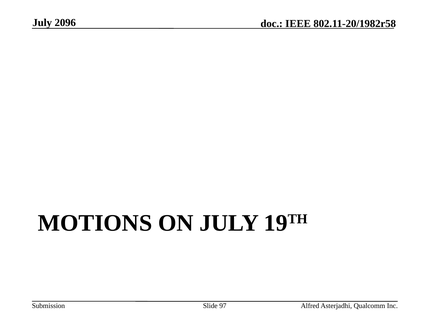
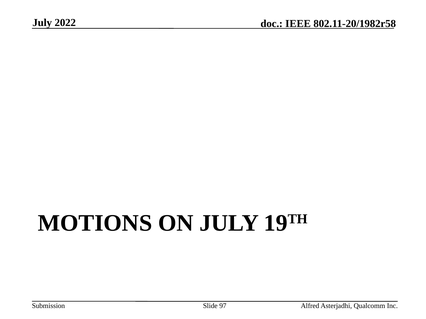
2096: 2096 -> 2022 (65, 23)
